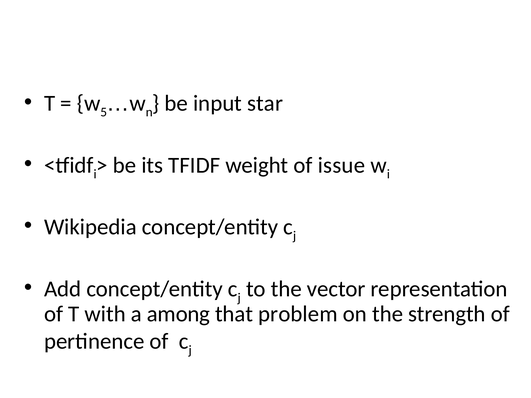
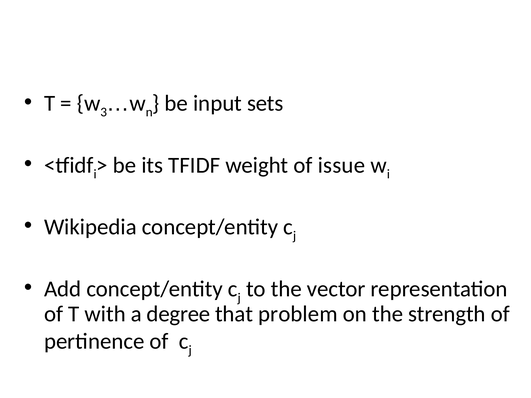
5: 5 -> 3 (104, 112)
star: star -> sets (265, 103)
among: among -> degree (178, 314)
